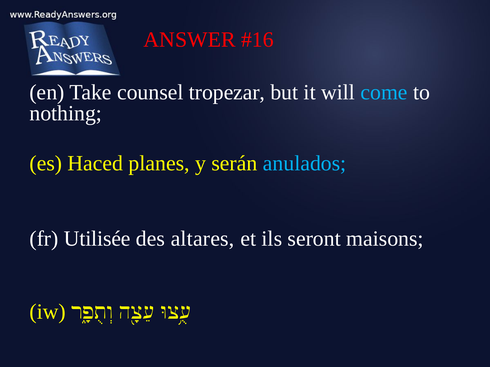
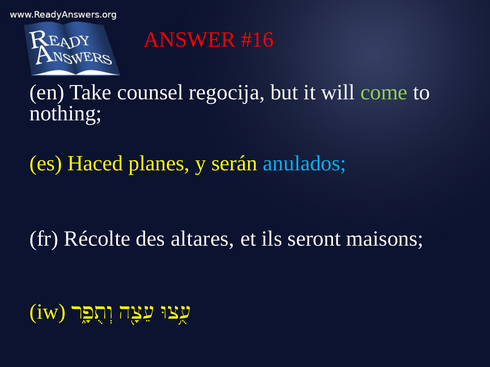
tropezar: tropezar -> regocija (227, 93)
come colour: light blue -> light green (384, 93)
Utilisée: Utilisée -> Récolte (97, 239)
